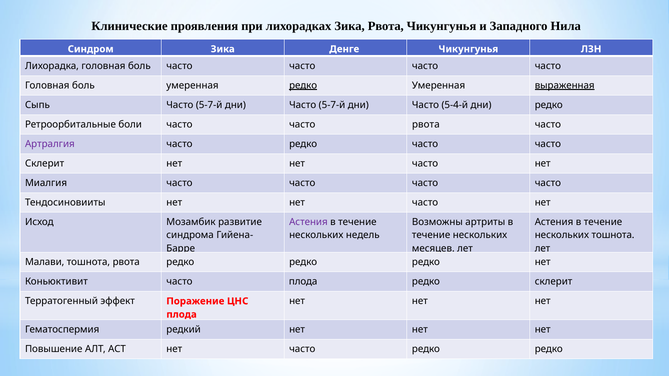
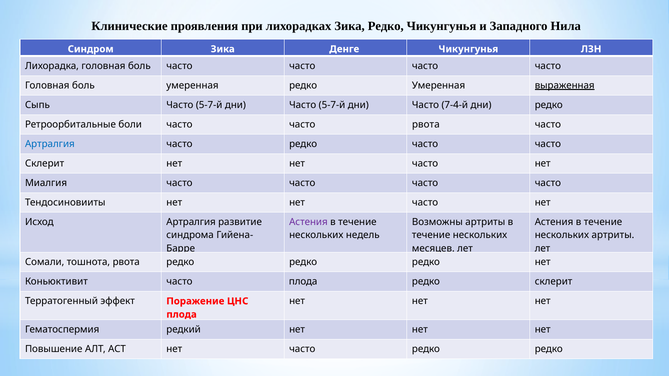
Зика Рвота: Рвота -> Редко (386, 26)
редко underline: present -> none (303, 85)
5-4-й: 5-4-й -> 7-4-й (455, 105)
Артралгия colour: purple -> blue (50, 144)
Исход Мозамбик: Мозамбик -> Артралгия (191, 222)
нескольких тошнота: тошнота -> артриты (613, 235)
Малави: Малави -> Сомали (45, 262)
